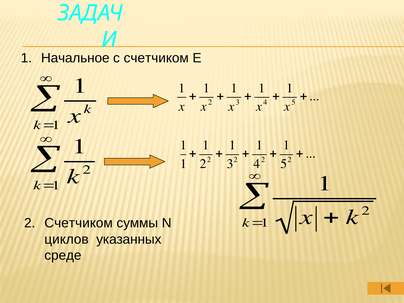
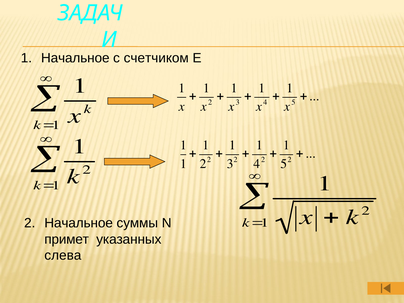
Счетчиком: Счетчиком -> Начальное (79, 223)
циклов: циклов -> примет (67, 239)
среде: среде -> слева (63, 255)
